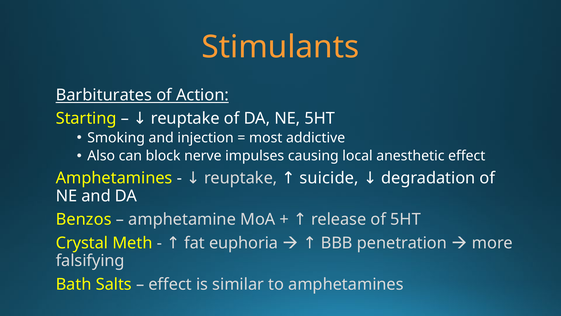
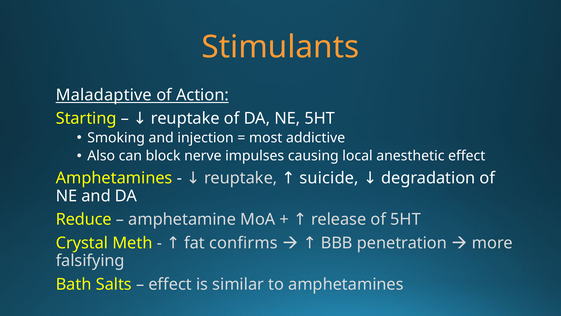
Barbiturates: Barbiturates -> Maladaptive (104, 95)
Benzos: Benzos -> Reduce (84, 219)
euphoria: euphoria -> confirms (243, 243)
